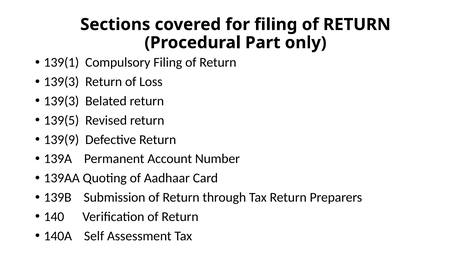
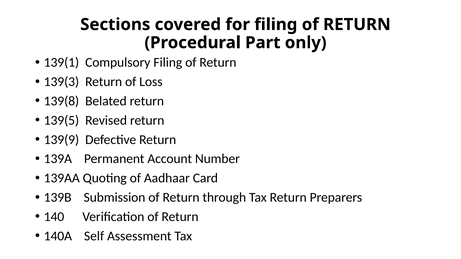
139(3: 139(3 -> 139(8 (61, 101)
